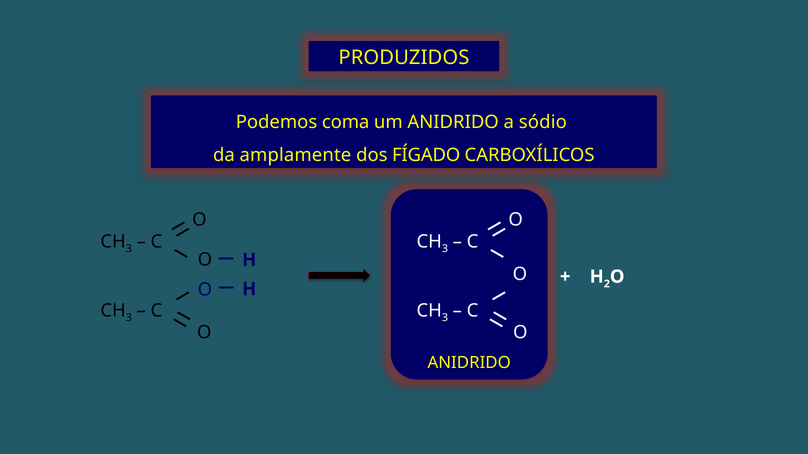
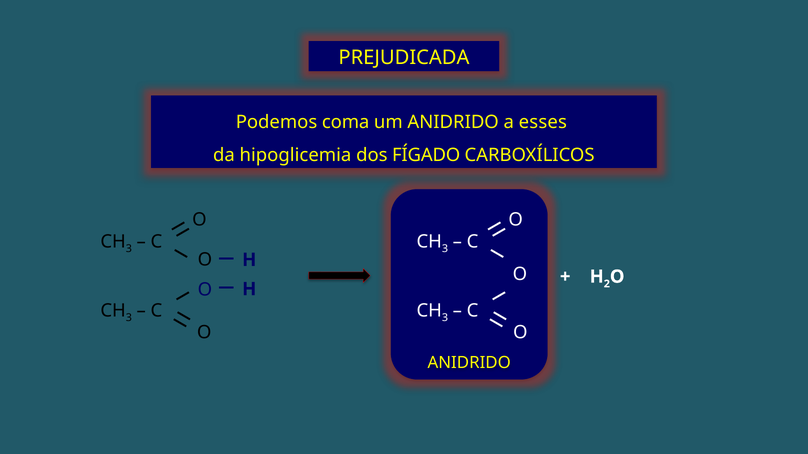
PRODUZIDOS: PRODUZIDOS -> PREJUDICADA (404, 58)
sódio: sódio -> esses (543, 122)
amplamente: amplamente -> hipoglicemia (295, 155)
